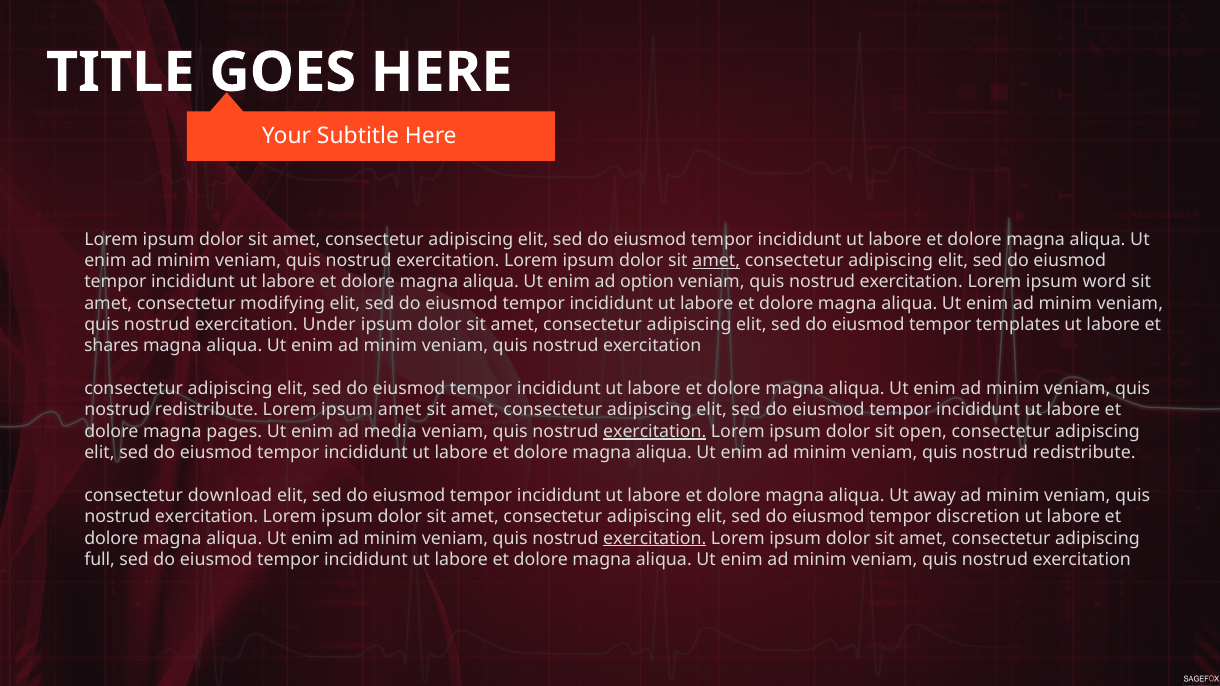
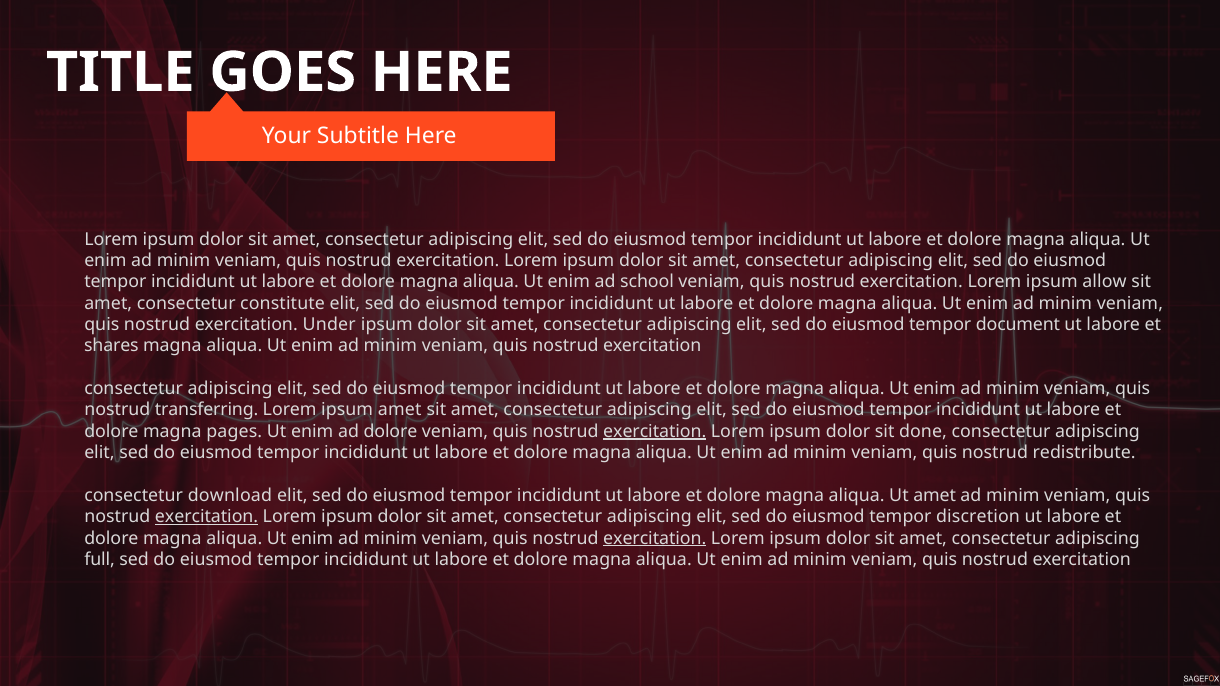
amet underline: present -> none (716, 261)
option: option -> school (647, 282)
word: word -> allow (1105, 282)
modifying: modifying -> constitute (283, 303)
templates: templates -> document (1018, 325)
redistribute: redistribute -> transferring (207, 410)
ad media: media -> dolore (390, 432)
open: open -> done (923, 432)
Ut away: away -> amet (935, 496)
exercitation underline: none -> present (207, 517)
